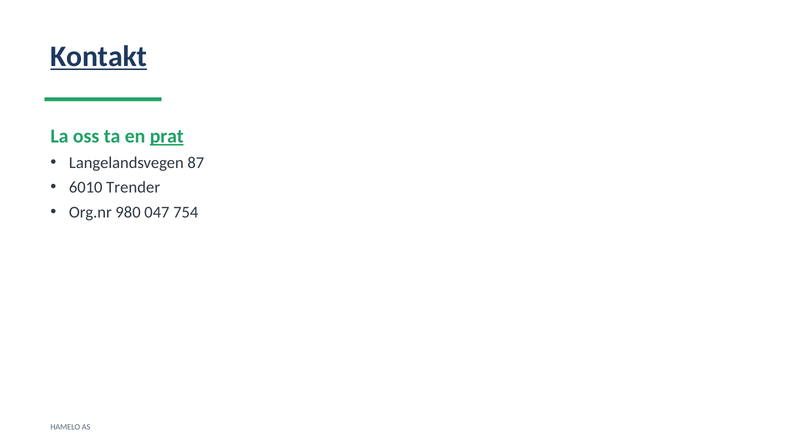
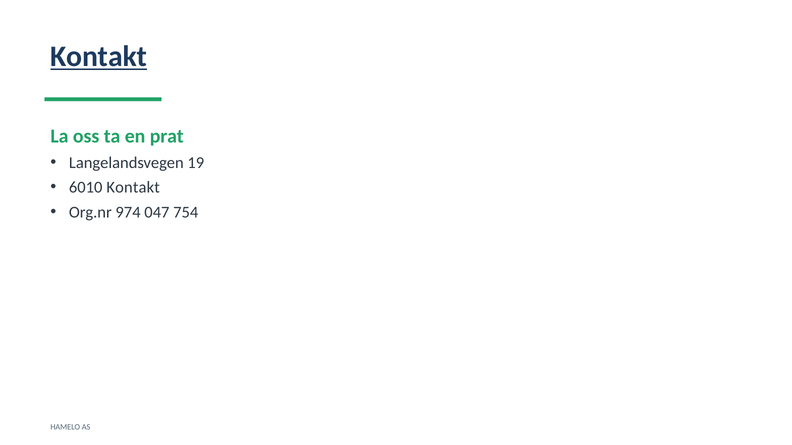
prat underline: present -> none (167, 136)
87: 87 -> 19 (196, 163)
6010 Trender: Trender -> Kontakt (133, 188)
980: 980 -> 974 (128, 212)
